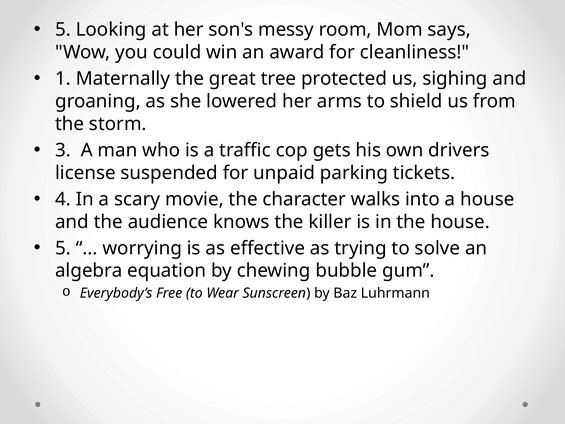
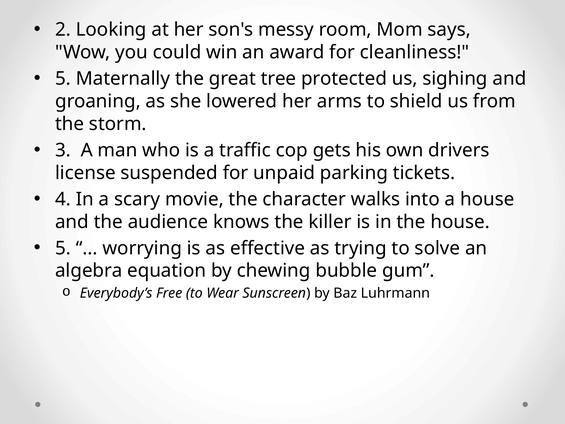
5: 5 -> 2 (63, 30)
1: 1 -> 5 (63, 79)
